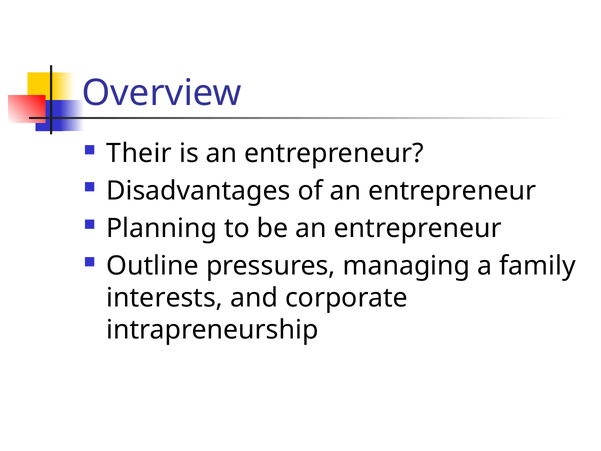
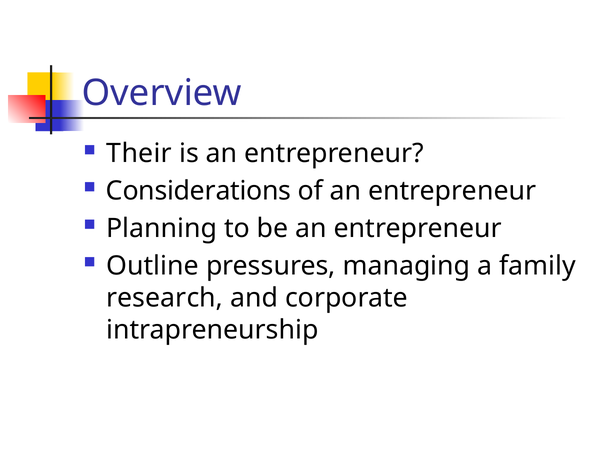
Disadvantages: Disadvantages -> Considerations (199, 191)
interests: interests -> research (165, 298)
